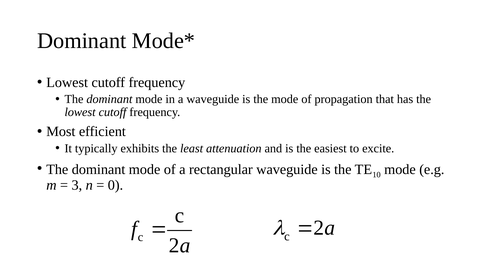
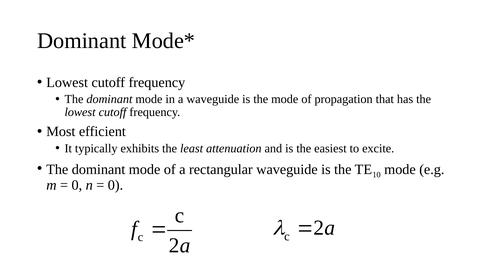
3: 3 -> 0 (77, 185)
